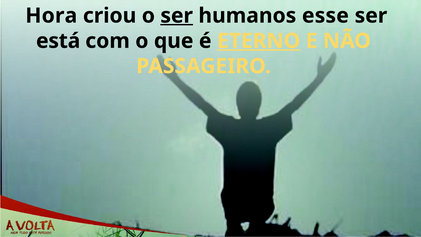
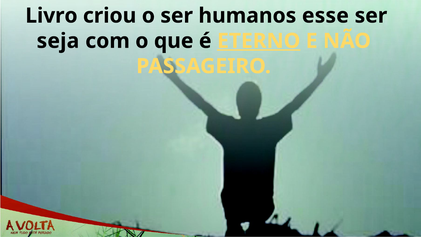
Hora: Hora -> Livro (51, 16)
ser underline: present -> none (177, 16)
está: está -> seja (58, 41)
